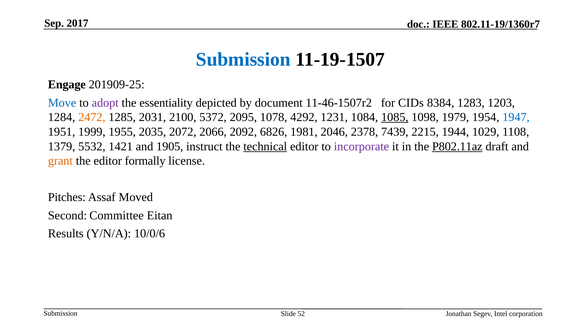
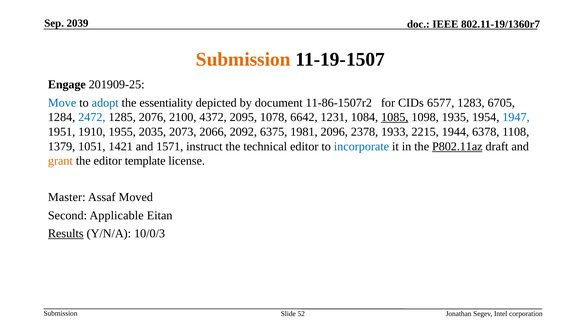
2017: 2017 -> 2039 (78, 23)
Submission colour: blue -> orange (243, 59)
adopt colour: purple -> blue (105, 103)
11-46-1507r2: 11-46-1507r2 -> 11-86-1507r2 (339, 103)
8384: 8384 -> 6577 (441, 103)
1203: 1203 -> 6705 (501, 103)
2472 colour: orange -> blue (92, 117)
2031: 2031 -> 2076 (152, 117)
5372: 5372 -> 4372 (213, 117)
4292: 4292 -> 6642 (304, 117)
1979: 1979 -> 1935 (455, 117)
1999: 1999 -> 1910 (92, 132)
2072: 2072 -> 2073 (183, 132)
6826: 6826 -> 6375 (274, 132)
2046: 2046 -> 2096 (334, 132)
7439: 7439 -> 1933 (395, 132)
1029: 1029 -> 6378 (486, 132)
5532: 5532 -> 1051 (92, 146)
1905: 1905 -> 1571 (170, 146)
technical underline: present -> none (265, 146)
incorporate colour: purple -> blue (361, 146)
formally: formally -> template (145, 161)
Pitches: Pitches -> Master (67, 197)
Committee: Committee -> Applicable (117, 215)
Results underline: none -> present (66, 233)
10/0/6: 10/0/6 -> 10/0/3 (150, 233)
